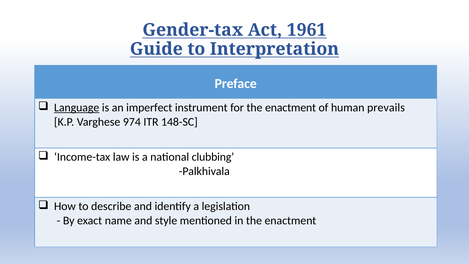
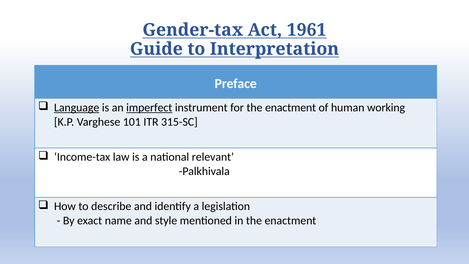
imperfect underline: none -> present (149, 108)
prevails: prevails -> working (386, 108)
974: 974 -> 101 (132, 122)
148-SC: 148-SC -> 315-SC (179, 122)
clubbing: clubbing -> relevant (213, 157)
